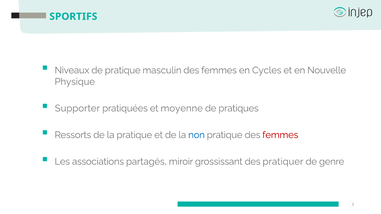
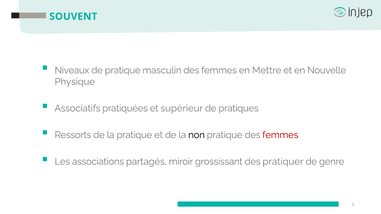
SPORTIFS: SPORTIFS -> SOUVENT (73, 17)
Cycles: Cycles -> Mettre (267, 70)
Supporter: Supporter -> Associatifs (77, 108)
moyenne: moyenne -> supérieur (182, 108)
non colour: blue -> black (197, 135)
